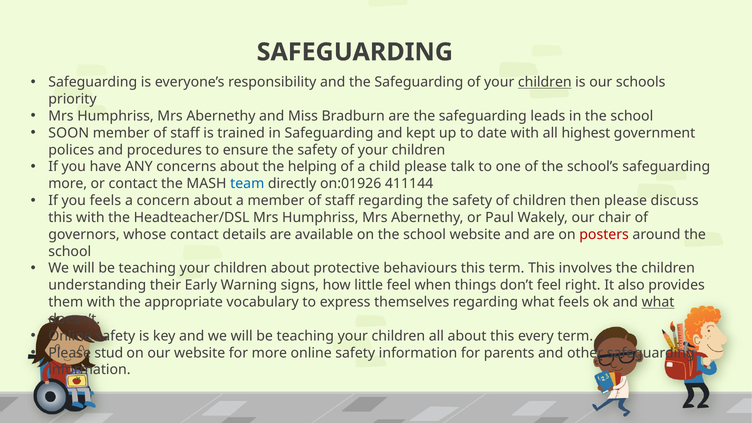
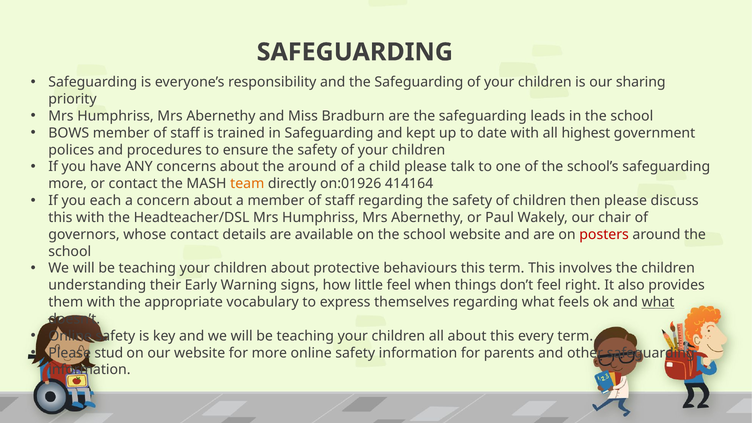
children underline: present -> none (545, 82)
schools: schools -> sharing (641, 82)
SOON: SOON -> BOWS (69, 133)
the helping: helping -> around (312, 167)
team colour: blue -> orange (247, 184)
411144: 411144 -> 414164 (409, 184)
you feels: feels -> each (105, 201)
